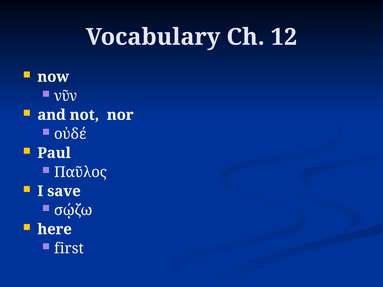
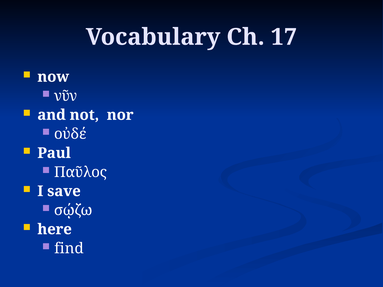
12: 12 -> 17 (284, 37)
first: first -> find (69, 249)
